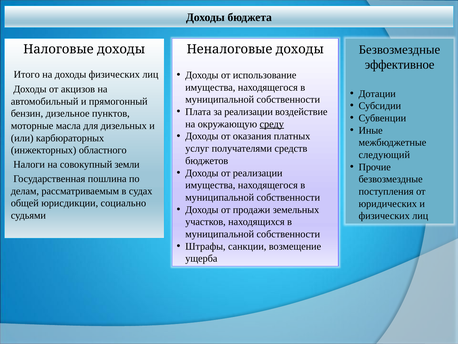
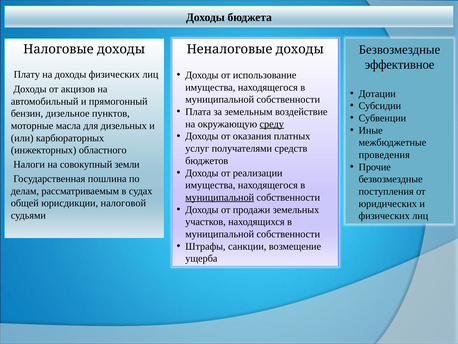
Итого: Итого -> Плату (27, 75)
за реализации: реализации -> земельным (249, 112)
следующий: следующий -> проведения (384, 155)
муниципальной underline: none -> present (220, 197)
социально: социально -> налоговой (123, 203)
